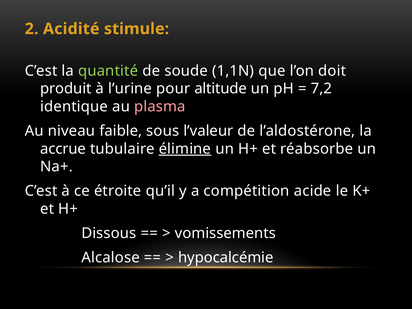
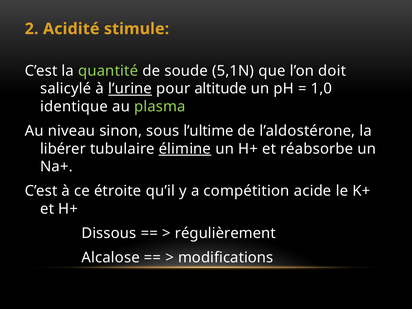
1,1N: 1,1N -> 5,1N (233, 71)
produit: produit -> salicylé (66, 89)
l’urine underline: none -> present (130, 89)
7,2: 7,2 -> 1,0 (321, 89)
plasma colour: pink -> light green (160, 107)
faible: faible -> sinon (121, 131)
l’valeur: l’valeur -> l’ultime (208, 131)
accrue: accrue -> libérer (63, 149)
vomissements: vomissements -> régulièrement (225, 233)
hypocalcémie: hypocalcémie -> modifications (226, 257)
